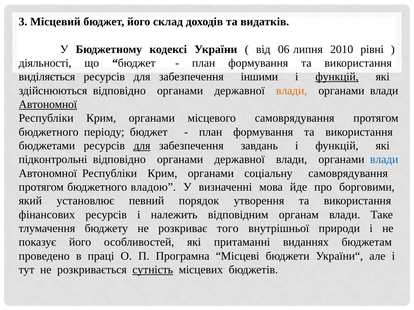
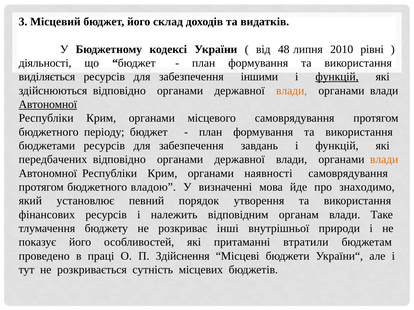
06: 06 -> 48 (284, 49)
для underline: present -> none (142, 146)
підконтрольні: підконтрольні -> передбачених (53, 160)
влади colour: blue -> orange (384, 160)
соціальну: соціальну -> наявності (268, 174)
борговими: борговими -> знаходимо (367, 187)
того: того -> інші (228, 229)
виданнях: виданнях -> втратили (306, 243)
Програмна: Програмна -> Здійснення (183, 256)
сутність underline: present -> none (153, 270)
